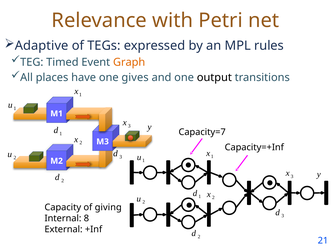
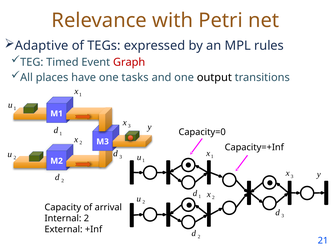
Graph colour: orange -> red (129, 62)
gives: gives -> tasks (135, 78)
Capacity=7: Capacity=7 -> Capacity=0 (202, 132)
giving: giving -> arrival (108, 208)
Internal 8: 8 -> 2 (86, 219)
